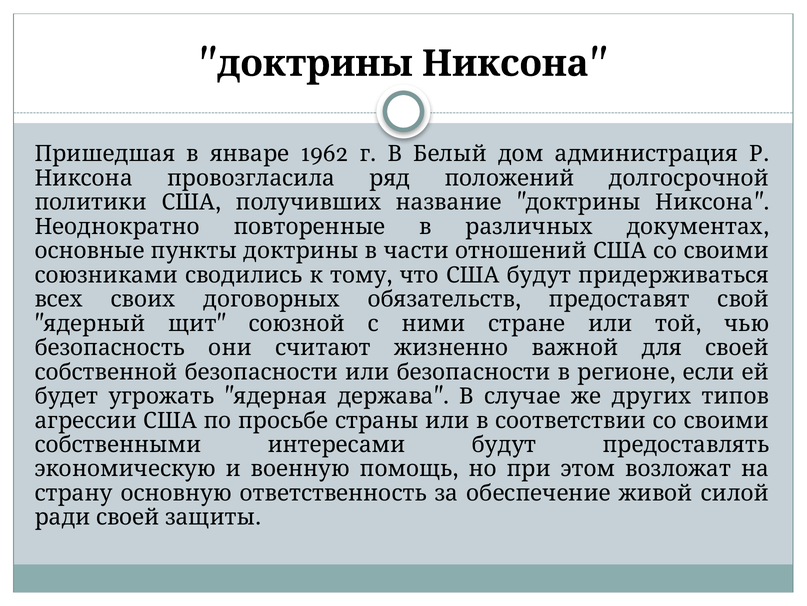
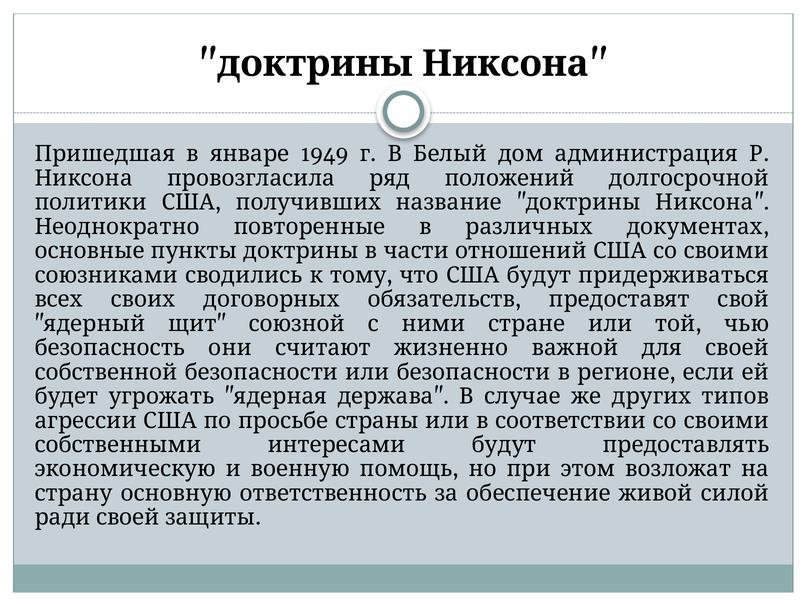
1962: 1962 -> 1949 (324, 154)
